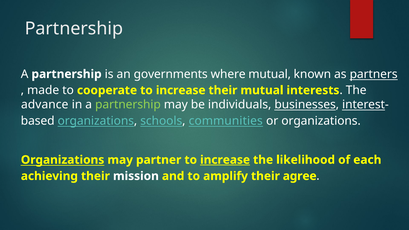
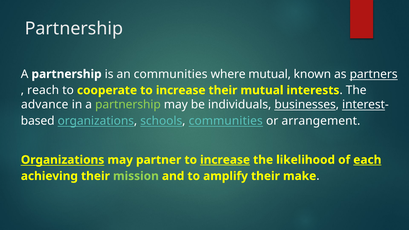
an governments: governments -> communities (171, 74)
made: made -> reach (43, 90)
or organizations: organizations -> arrangement (321, 121)
each underline: none -> present (367, 160)
mission colour: white -> light green (136, 176)
agree: agree -> make (300, 176)
